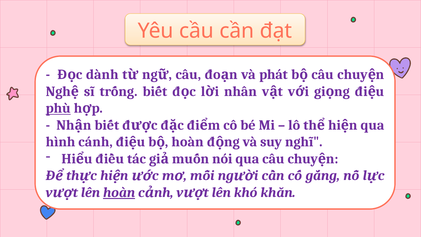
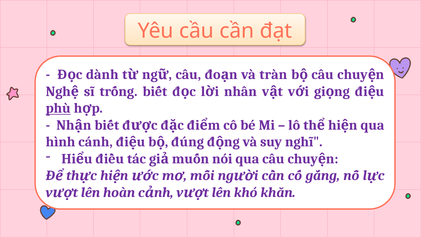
phát: phát -> tràn (273, 74)
hoàn: hoàn -> đúng (188, 142)
hoàn underline: present -> none (119, 192)
